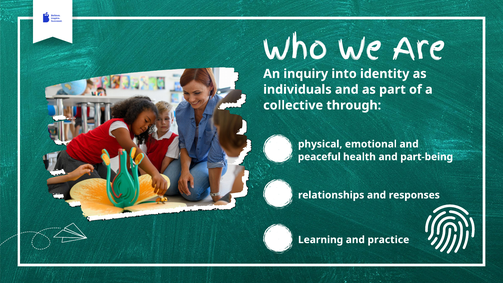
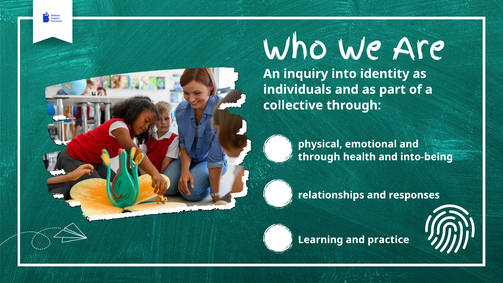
peaceful: peaceful -> through (319, 157)
part-being: part-being -> into-being (427, 157)
